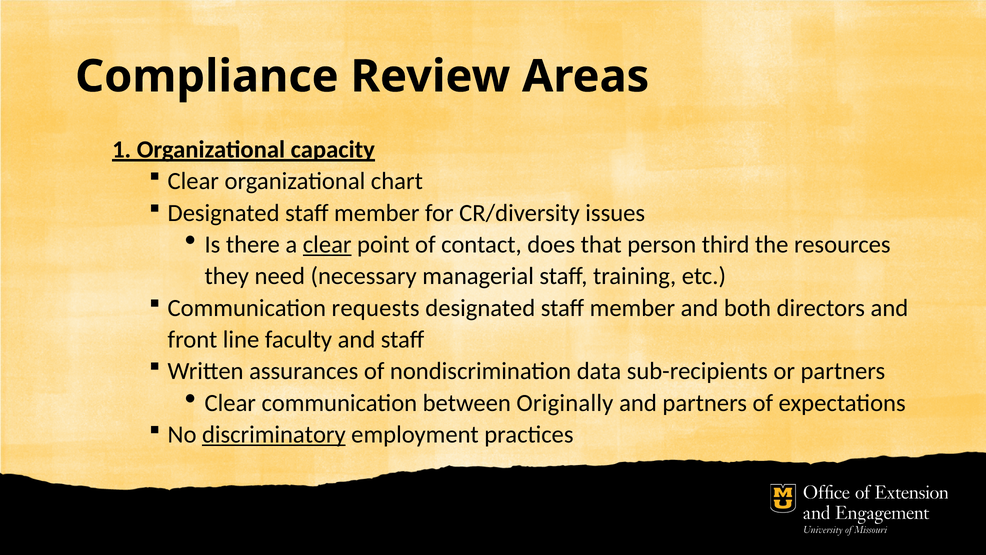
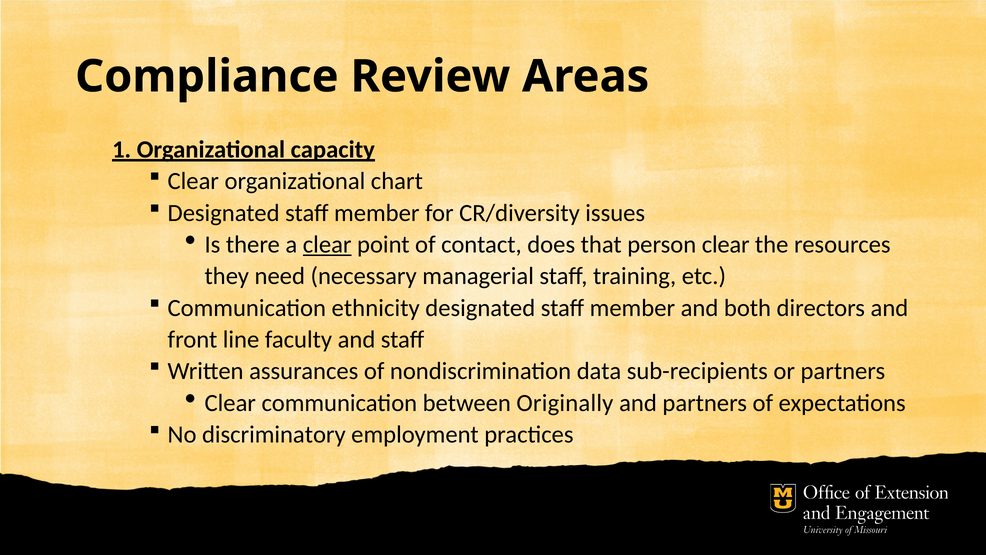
person third: third -> clear (726, 244)
requests: requests -> ethnicity (376, 308)
discriminatory underline: present -> none (274, 434)
